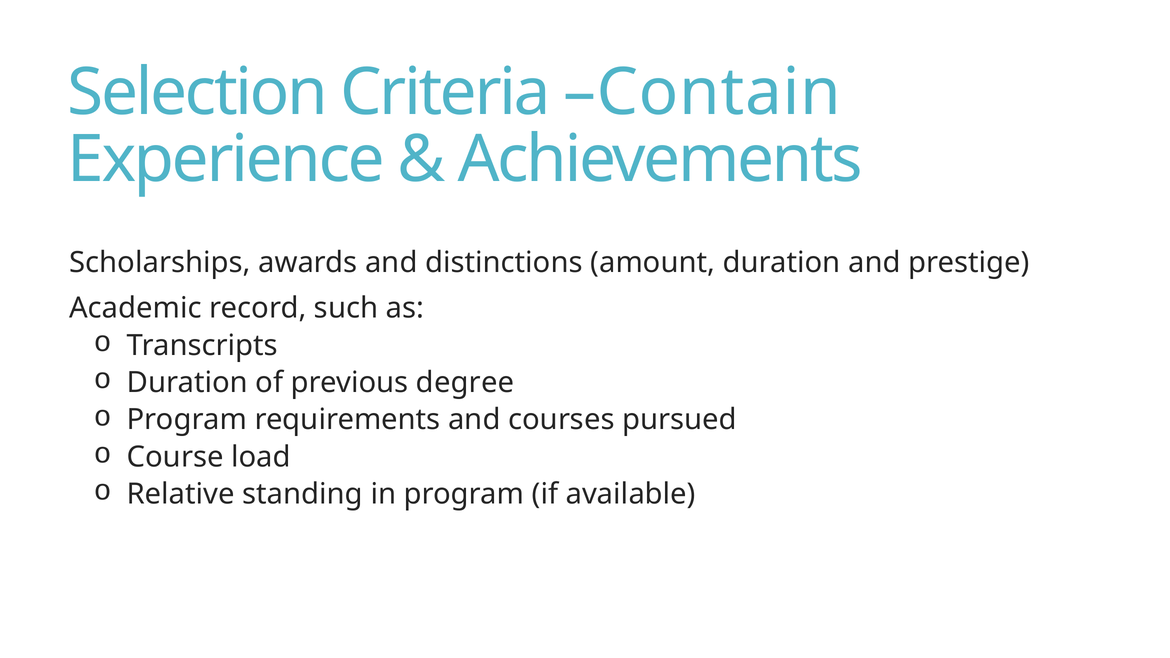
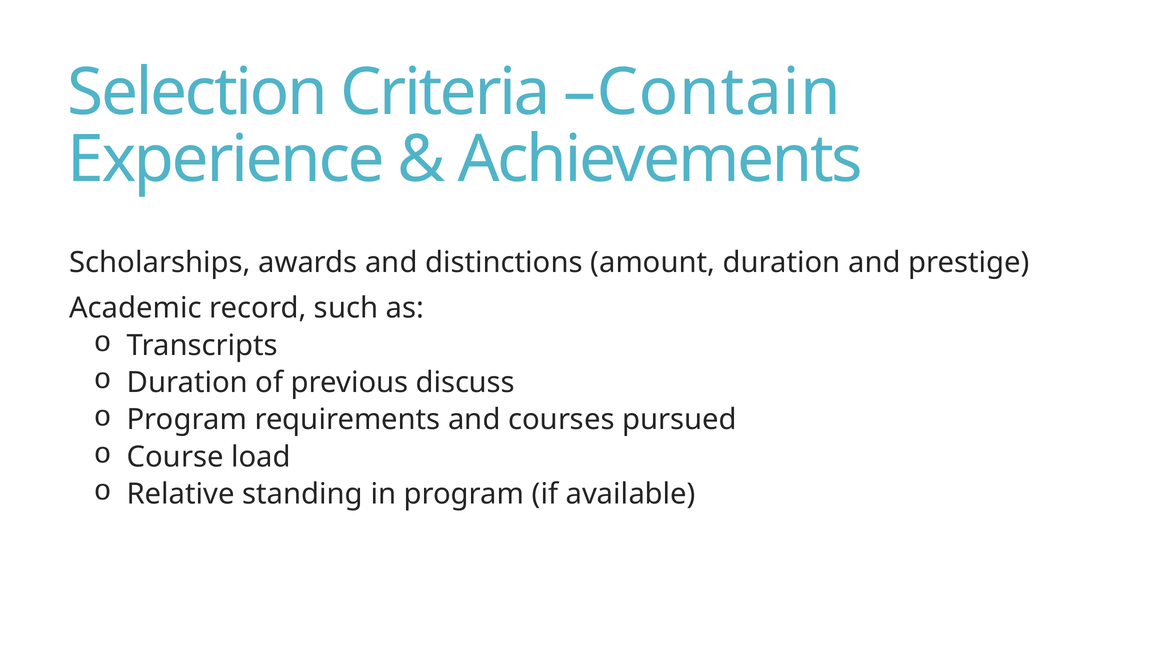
degree: degree -> discuss (465, 383)
